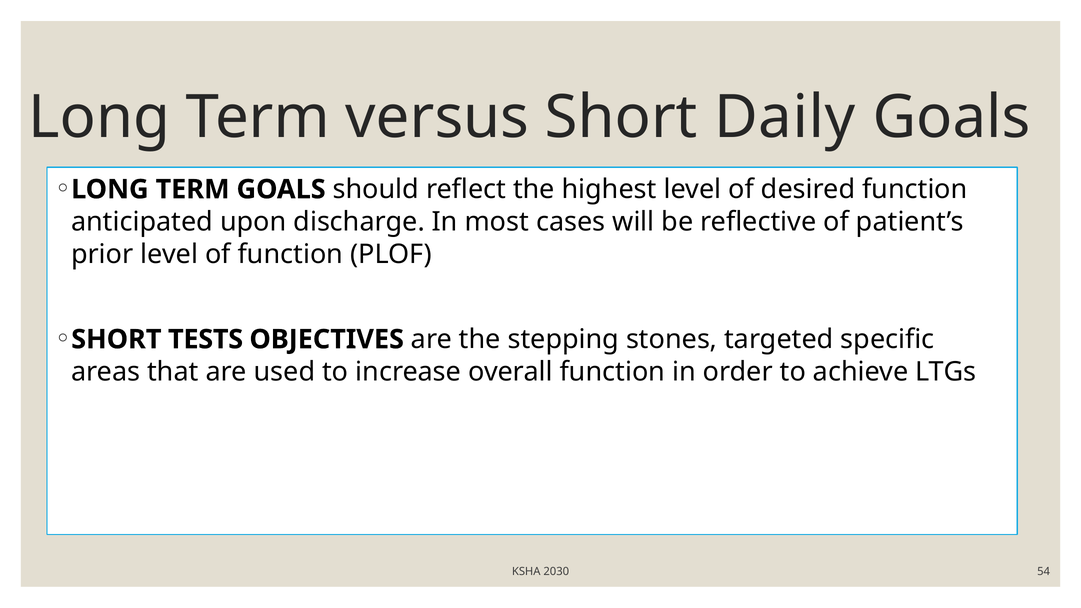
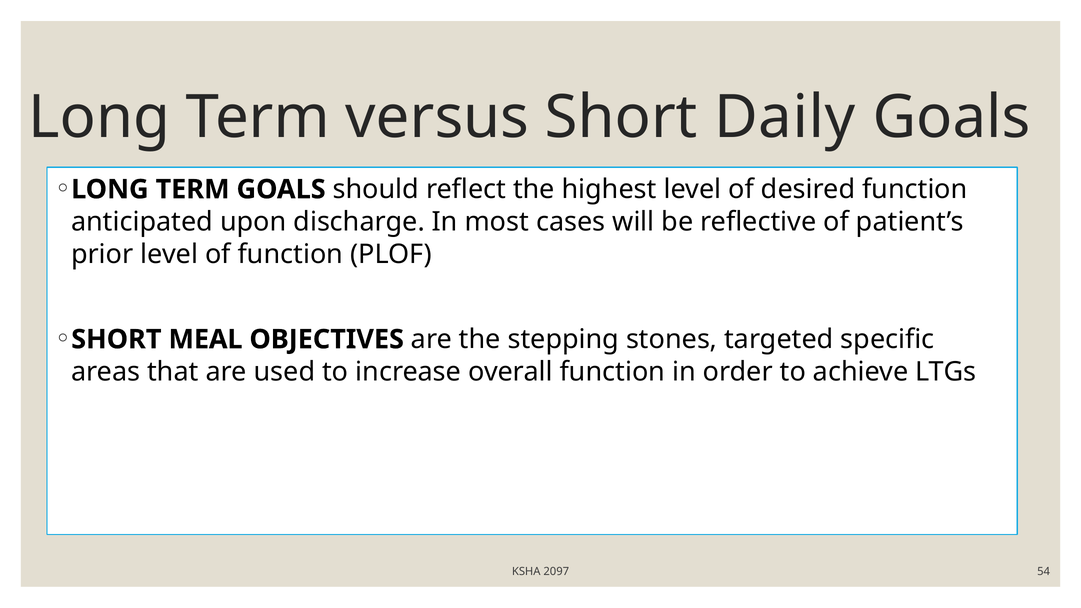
TESTS: TESTS -> MEAL (206, 339)
2030: 2030 -> 2097 (556, 572)
